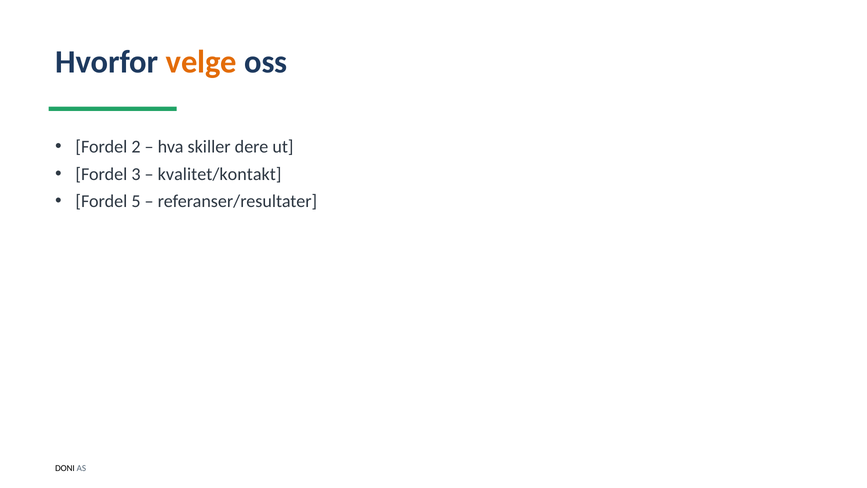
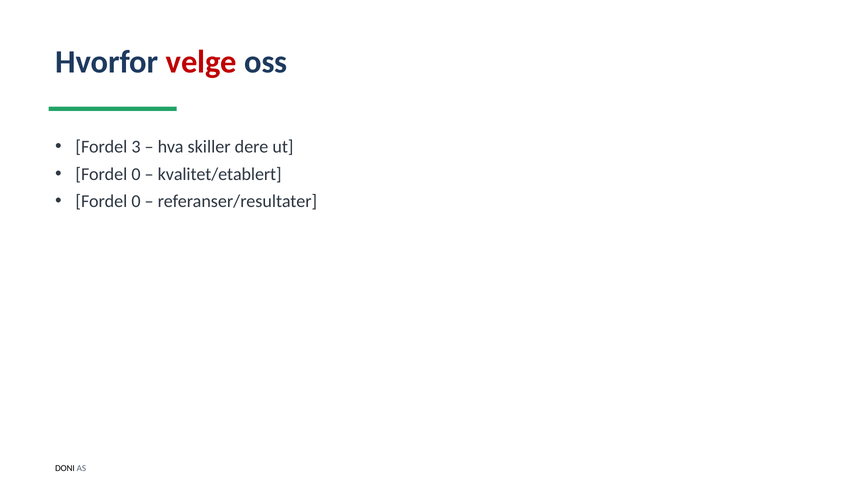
velge colour: orange -> red (201, 62)
2: 2 -> 3 (136, 147)
3: 3 -> 0 (136, 174)
kvalitet/kontakt: kvalitet/kontakt -> kvalitet/etablert (220, 174)
5: 5 -> 0 (136, 201)
